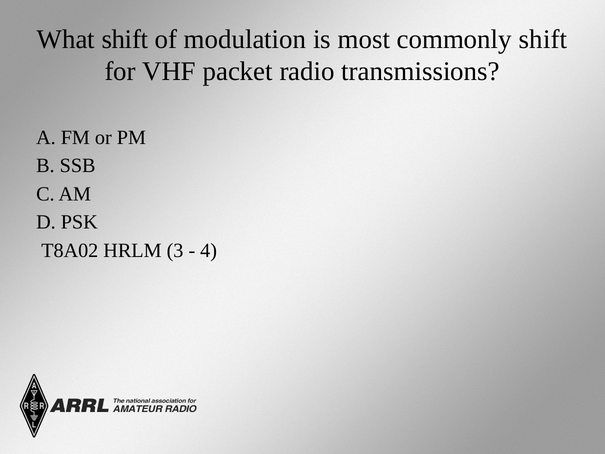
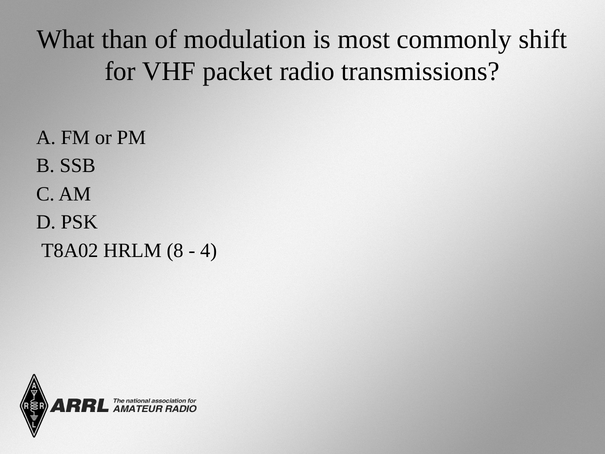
What shift: shift -> than (125, 39)
3: 3 -> 8 (175, 250)
